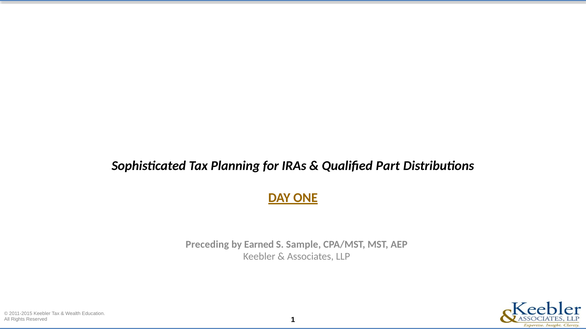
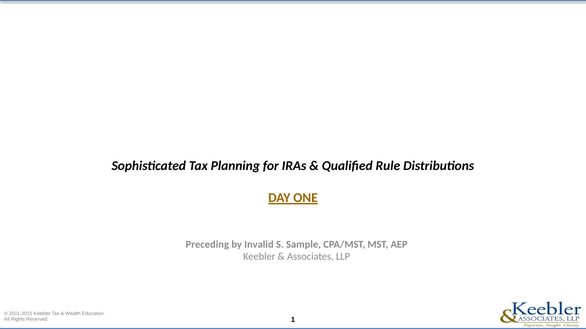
Part: Part -> Rule (388, 166)
Earned: Earned -> Invalid (259, 245)
